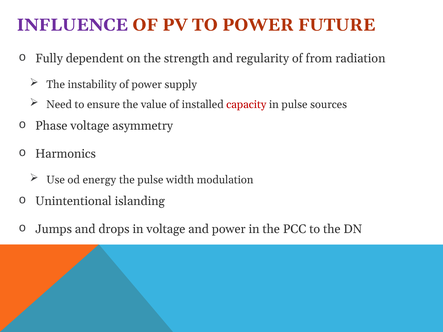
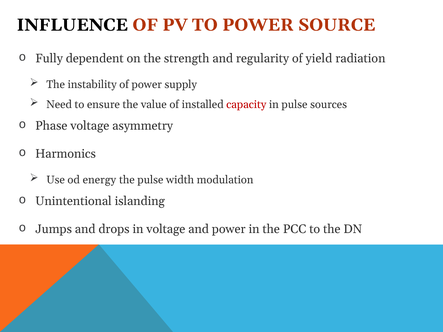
INFLUENCE colour: purple -> black (72, 25)
FUTURE: FUTURE -> SOURCE (337, 25)
from: from -> yield (319, 58)
